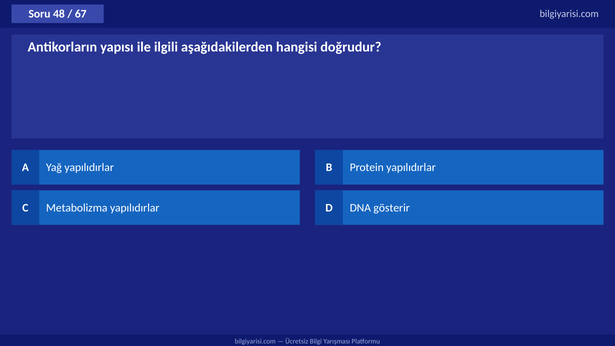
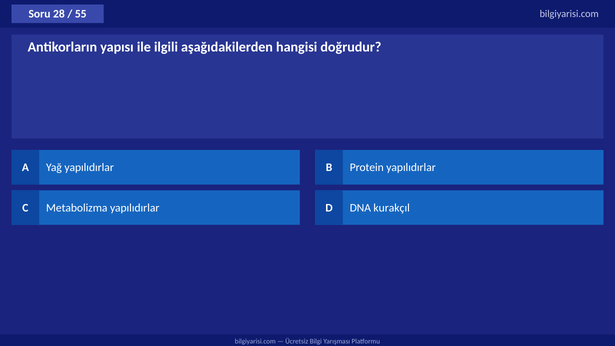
48: 48 -> 28 (59, 14)
67: 67 -> 55 (81, 14)
gösterir: gösterir -> kurakçıl (392, 208)
